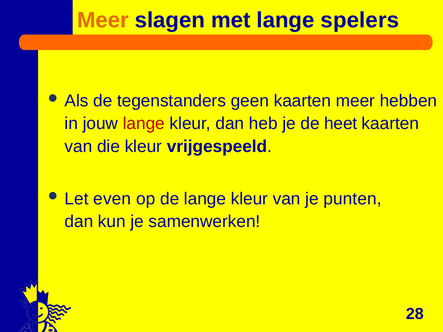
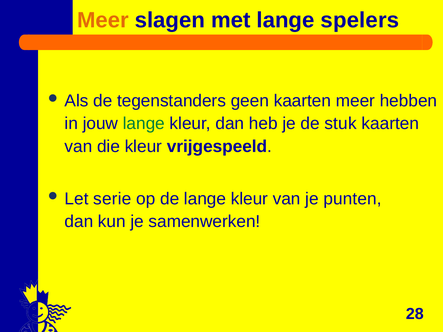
lange colour: red -> green (144, 124)
heet: heet -> stuk (341, 124)
even: even -> serie (112, 199)
